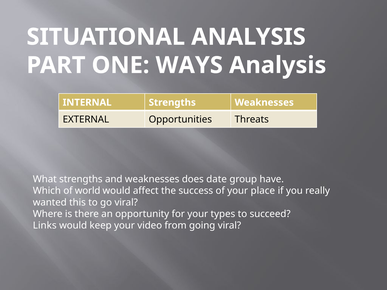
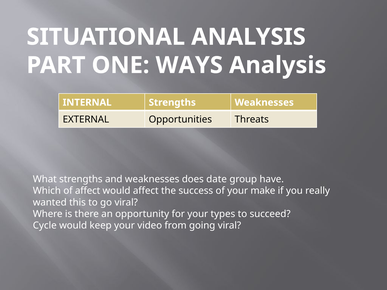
of world: world -> affect (88, 191)
place: place -> make (263, 191)
Links: Links -> Cycle (45, 226)
